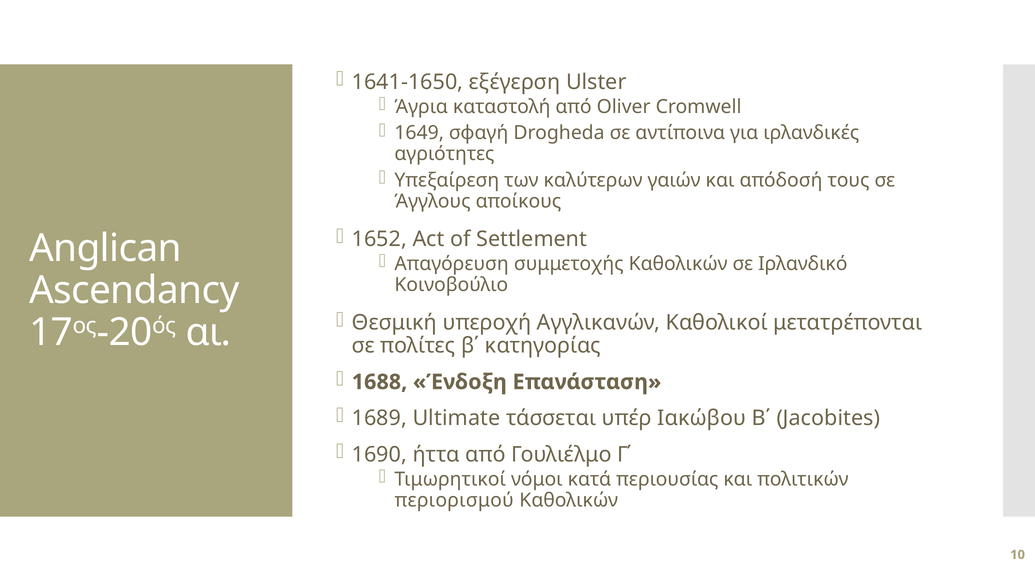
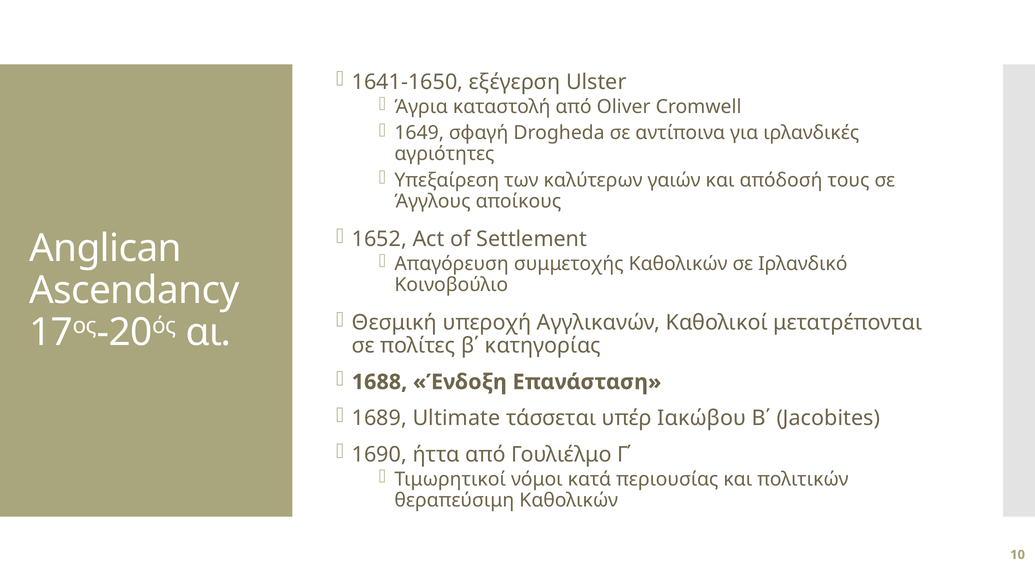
περιορισμού: περιορισμού -> θεραπεύσιμη (454, 500)
